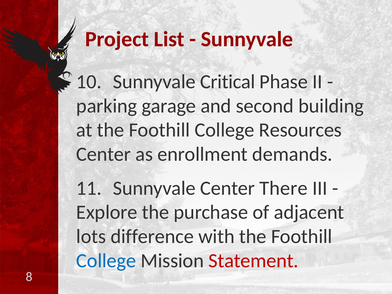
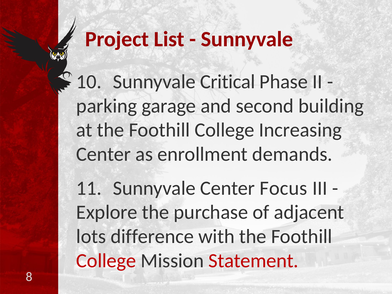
Resources: Resources -> Increasing (300, 130)
There: There -> Focus (283, 188)
College colour: blue -> red (106, 261)
